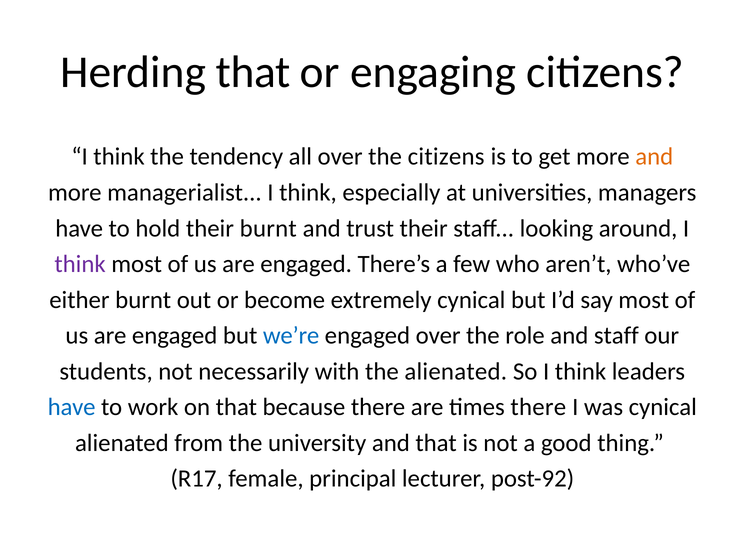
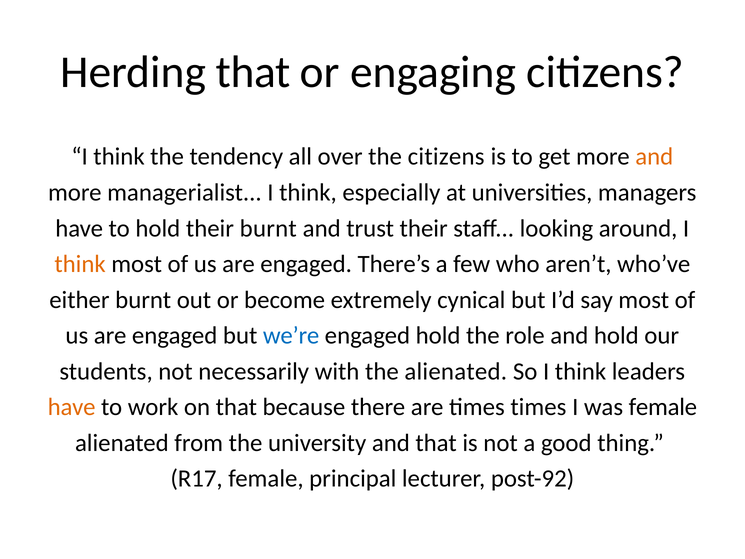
think colour: purple -> orange (80, 264)
engaged over: over -> hold (438, 335)
and staff: staff -> hold (616, 335)
have colour: blue -> orange (72, 407)
times there: there -> times (538, 407)
was cynical: cynical -> female (663, 407)
